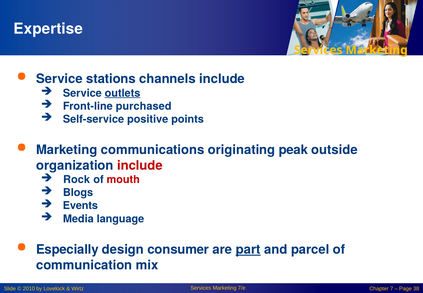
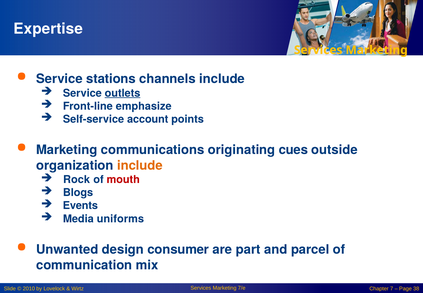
purchased: purchased -> emphasize (144, 106)
positive: positive -> account (148, 119)
peak: peak -> cues (293, 150)
include colour: red -> orange (140, 165)
language: language -> uniforms (120, 219)
Especially: Especially -> Unwanted (67, 249)
part underline: present -> none (248, 249)
